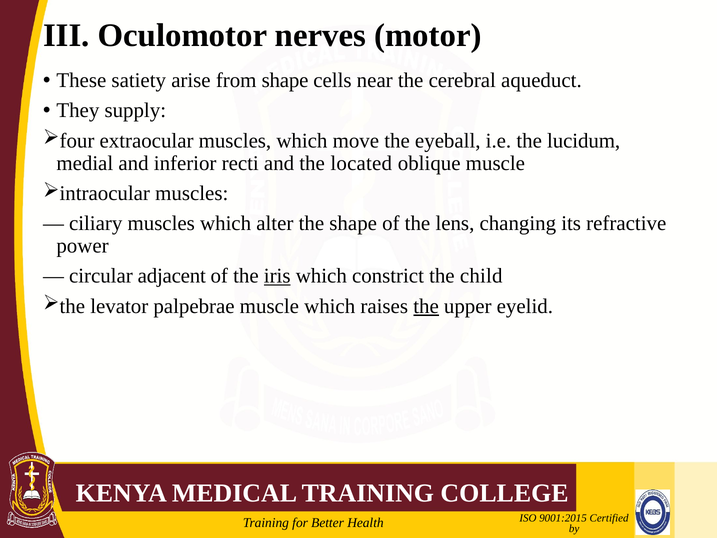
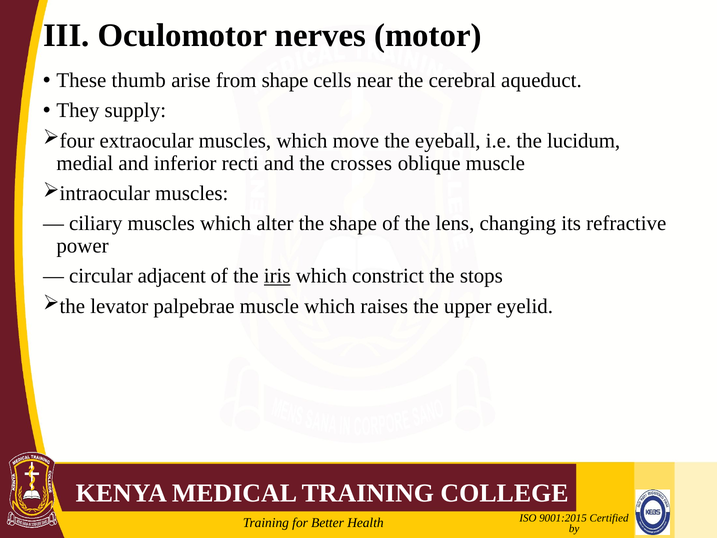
satiety: satiety -> thumb (139, 80)
located: located -> crosses (361, 163)
child: child -> stops (481, 276)
the underline: present -> none (426, 306)
